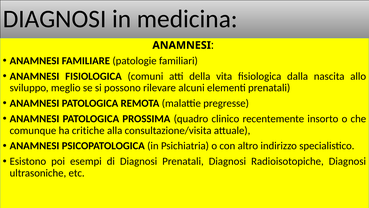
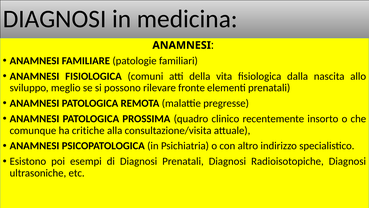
alcuni: alcuni -> fronte (192, 88)
